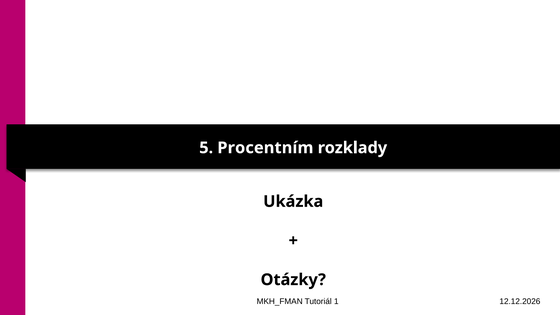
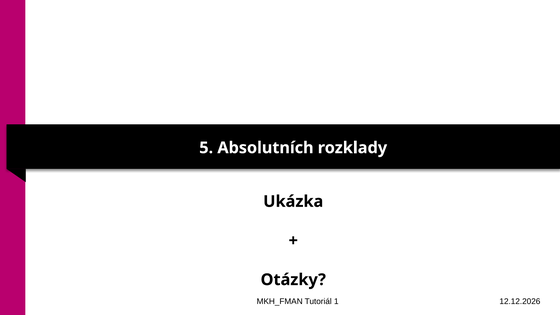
Procentním: Procentním -> Absolutních (265, 148)
